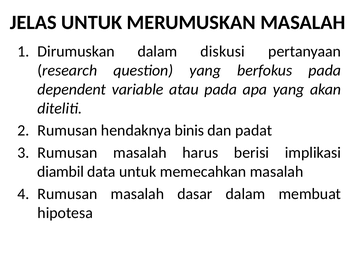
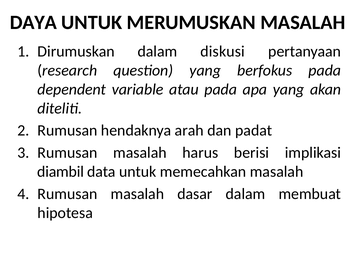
JELAS: JELAS -> DAYA (33, 22)
binis: binis -> arah (189, 131)
